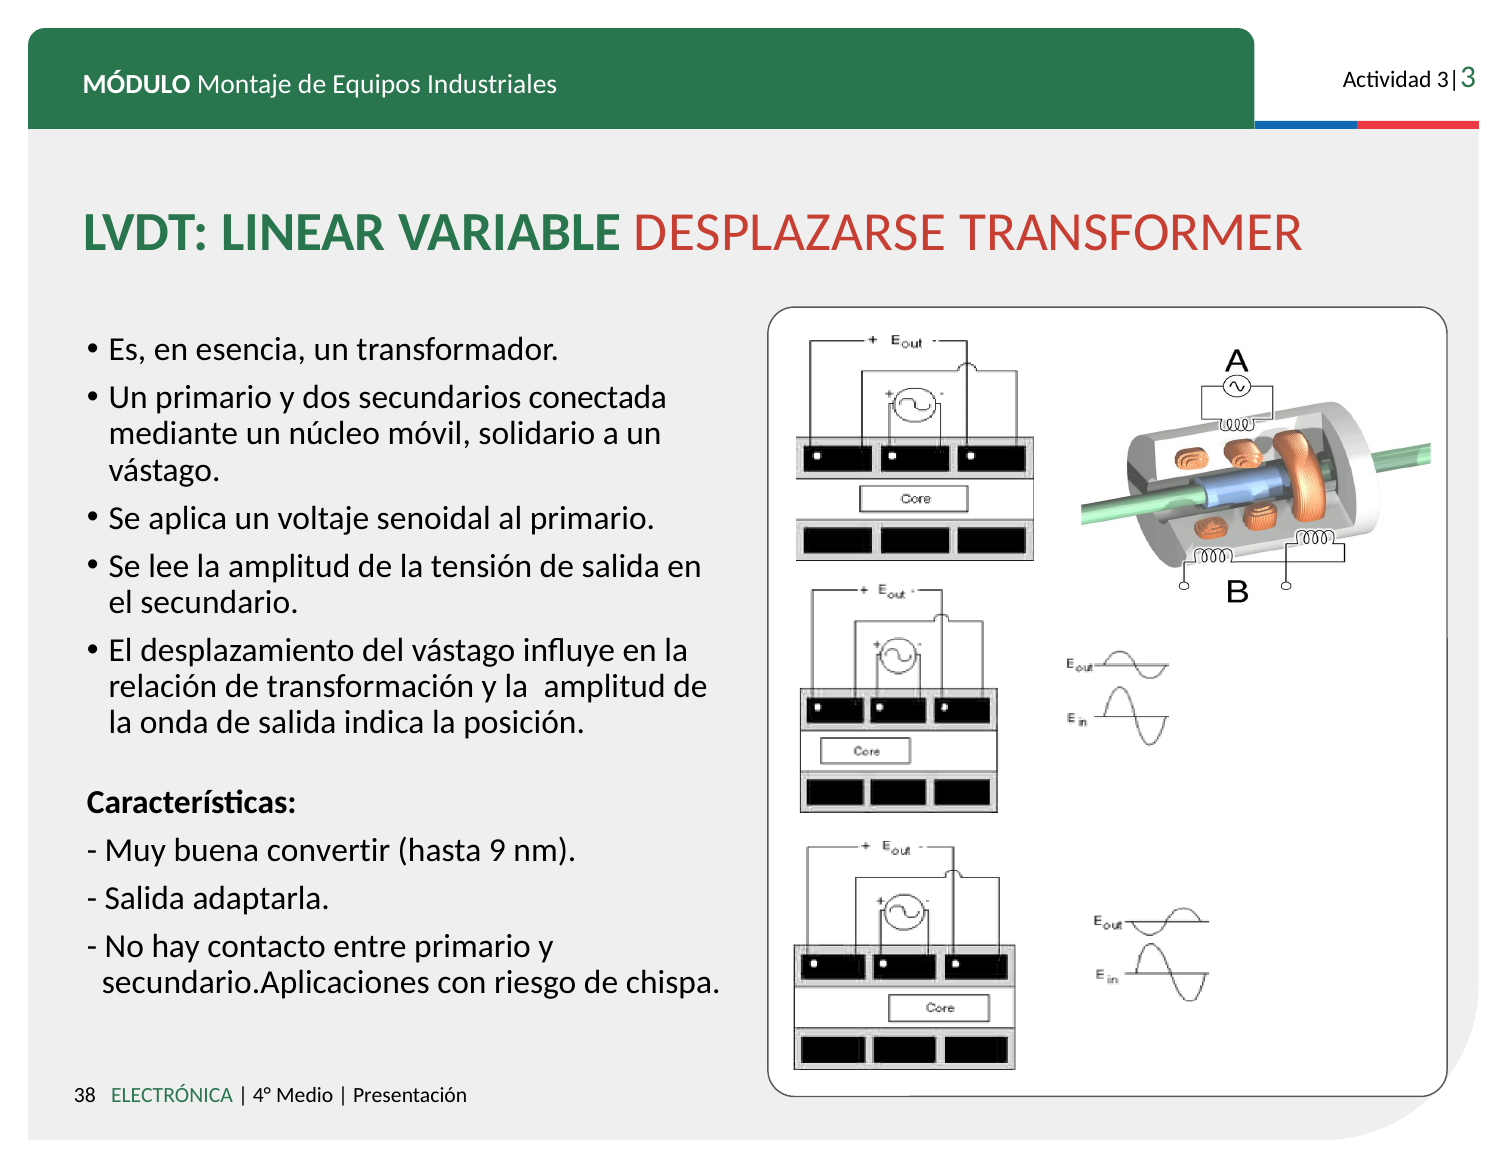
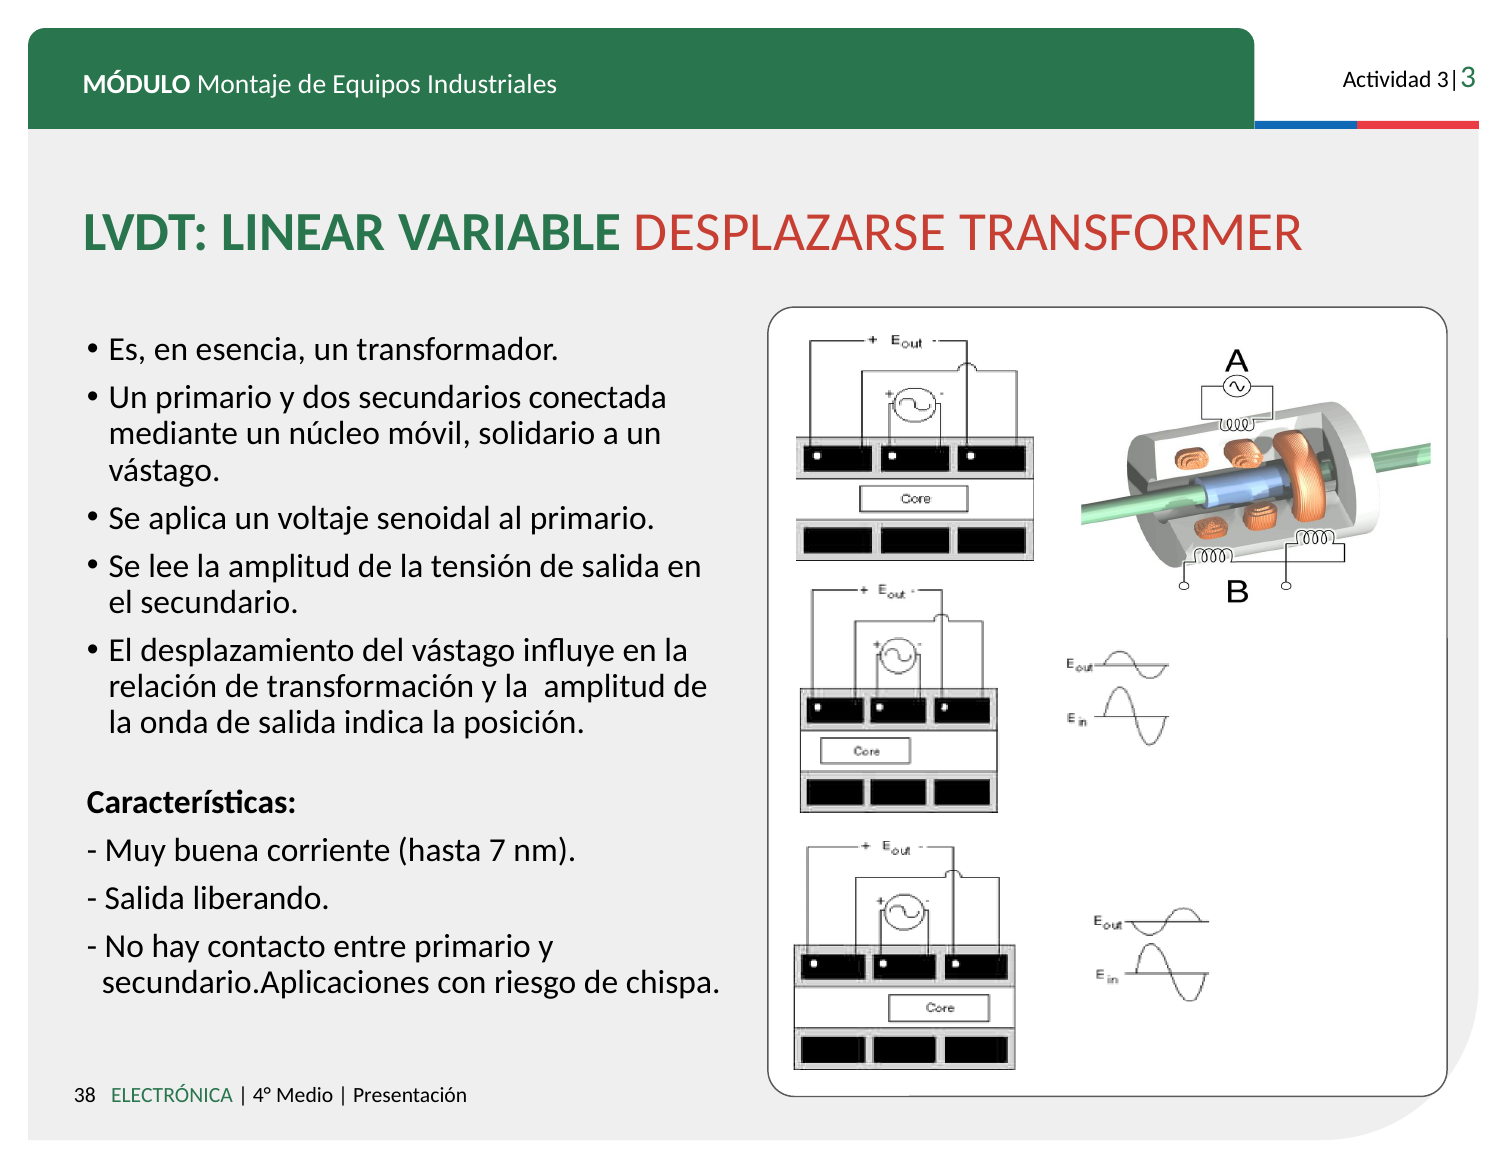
convertir: convertir -> corriente (329, 851)
9: 9 -> 7 (497, 851)
adaptarla: adaptarla -> liberando (261, 899)
